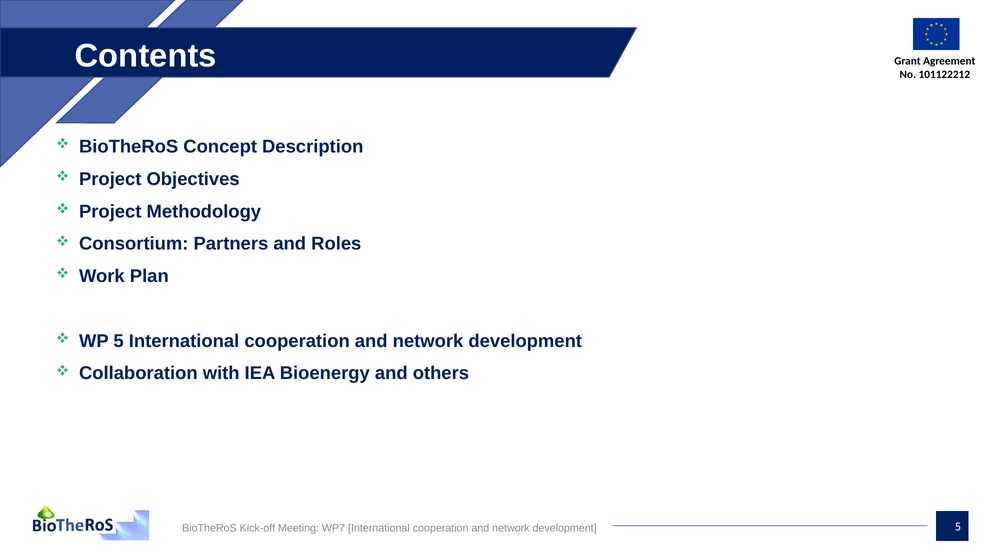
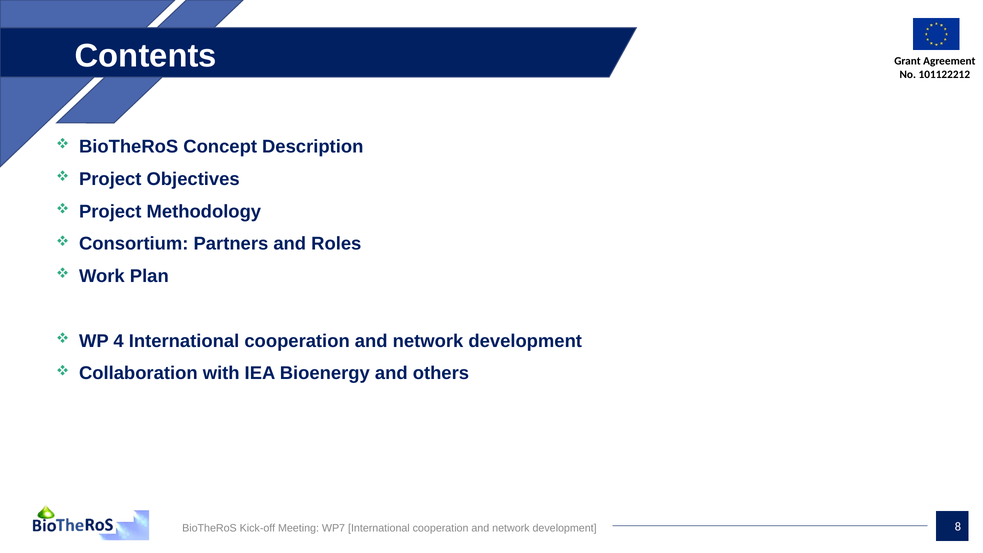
WP 5: 5 -> 4 (119, 341)
development 5: 5 -> 8 (958, 527)
